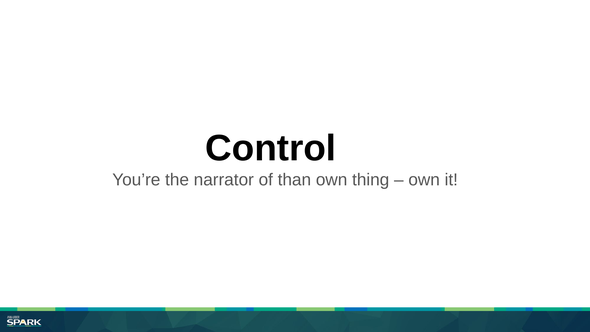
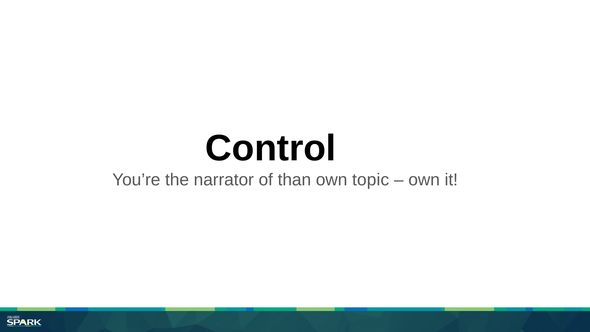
thing: thing -> topic (371, 180)
